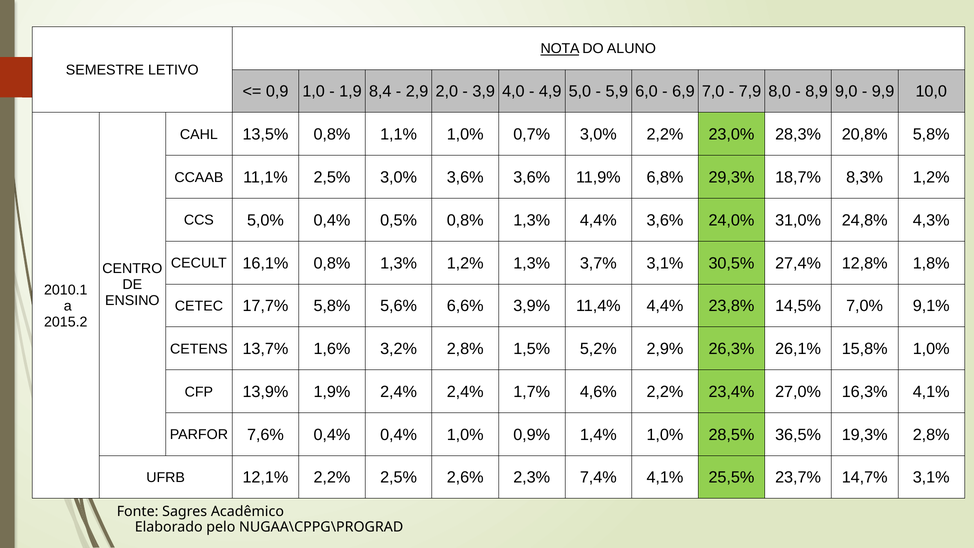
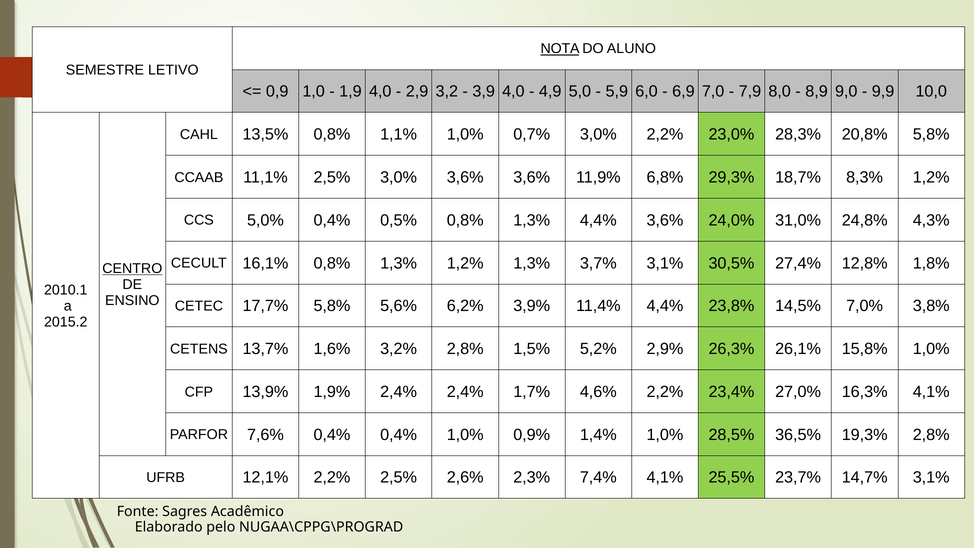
1,9 8,4: 8,4 -> 4,0 (380, 92)
2,0: 2,0 -> 3,2 (447, 92)
CENTRO underline: none -> present (132, 269)
6,6%: 6,6% -> 6,2% (465, 306)
9,1%: 9,1% -> 3,8% (931, 306)
